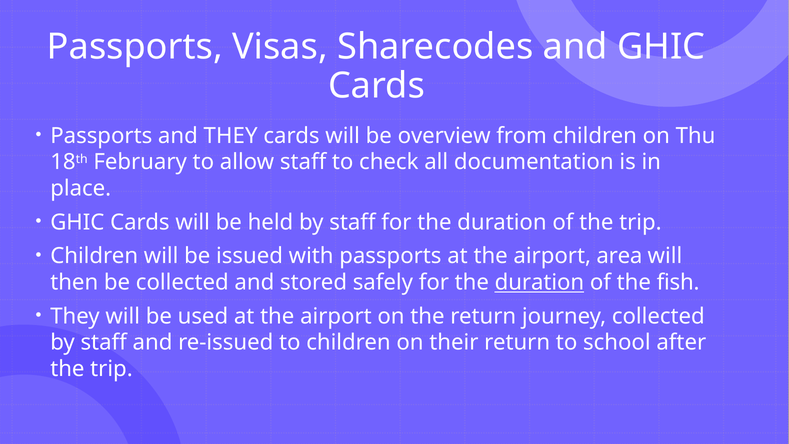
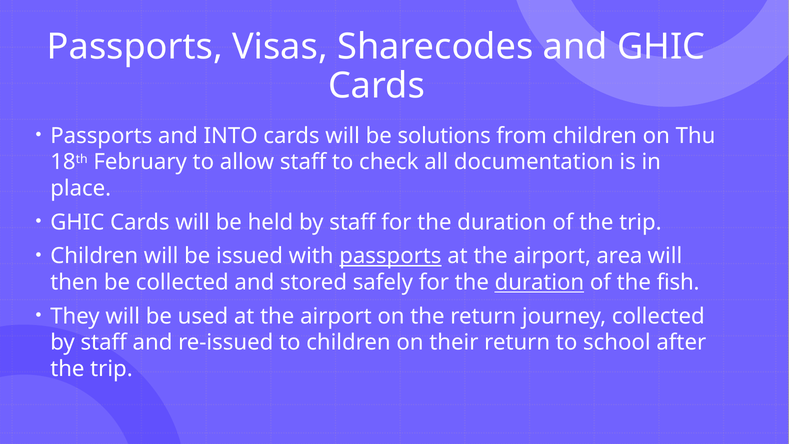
and THEY: THEY -> INTO (231, 136)
overview: overview -> solutions (444, 136)
passports underline: none -> present (390, 256)
